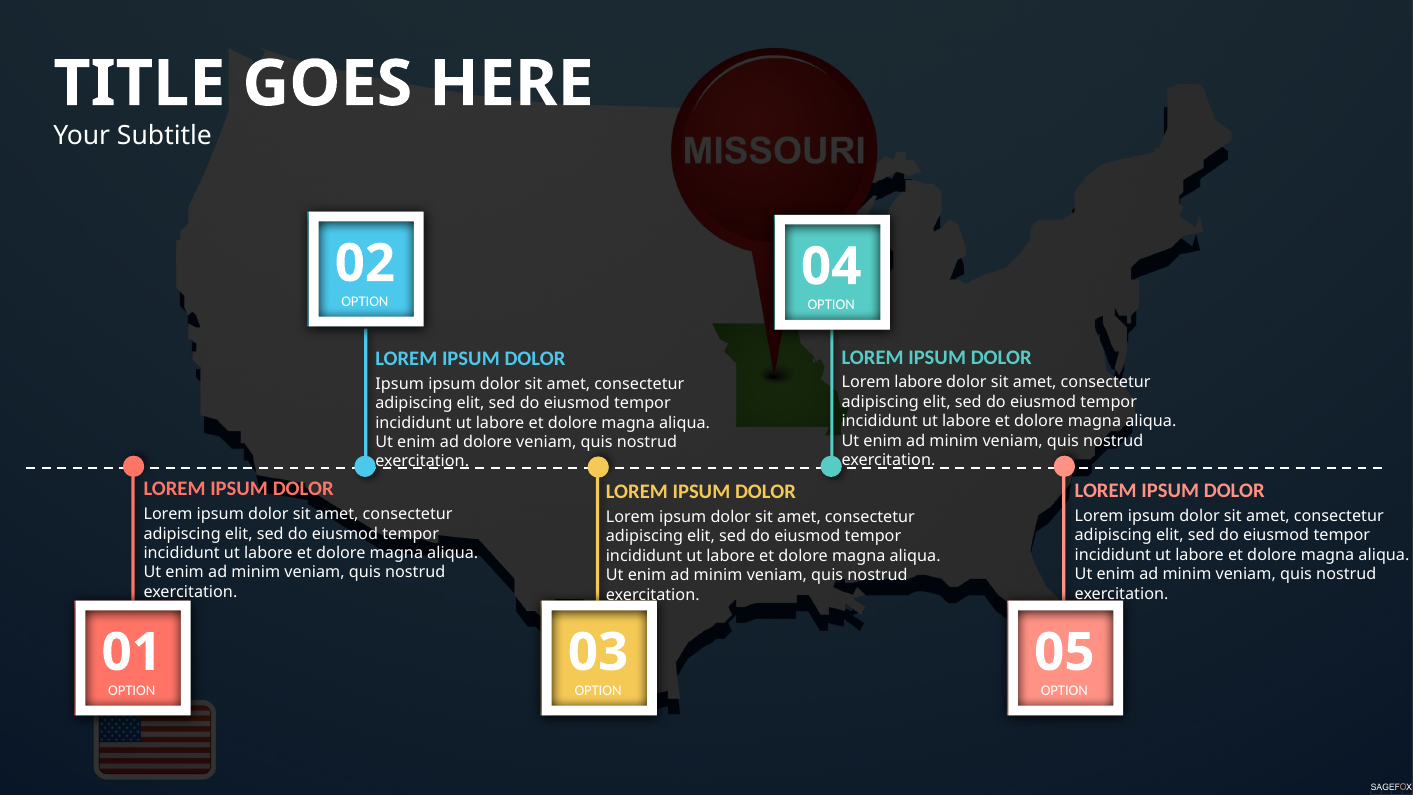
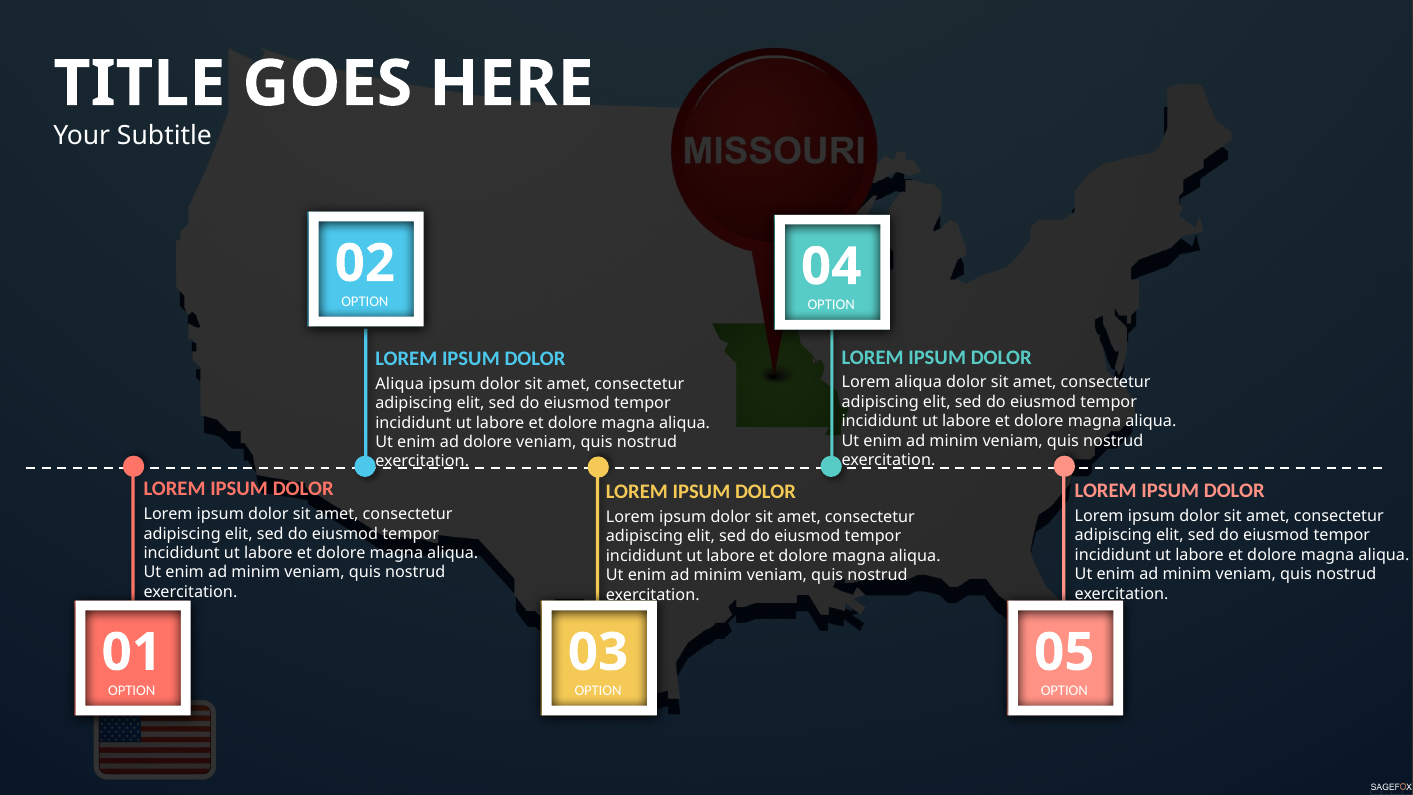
Lorem labore: labore -> aliqua (918, 383)
Ipsum: Ipsum -> Aliqua (400, 384)
